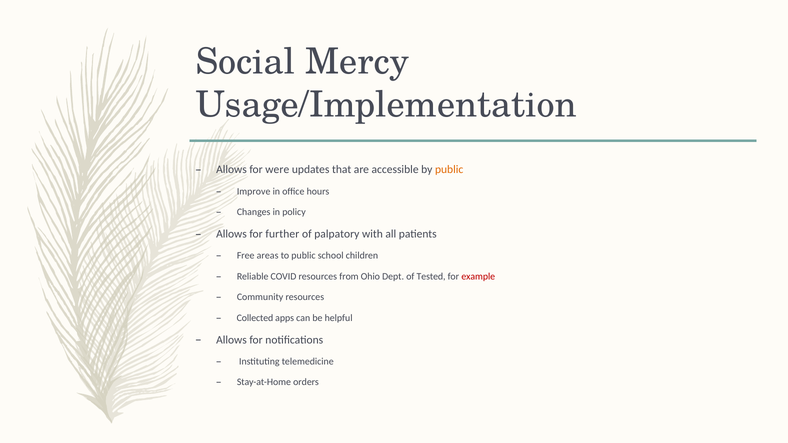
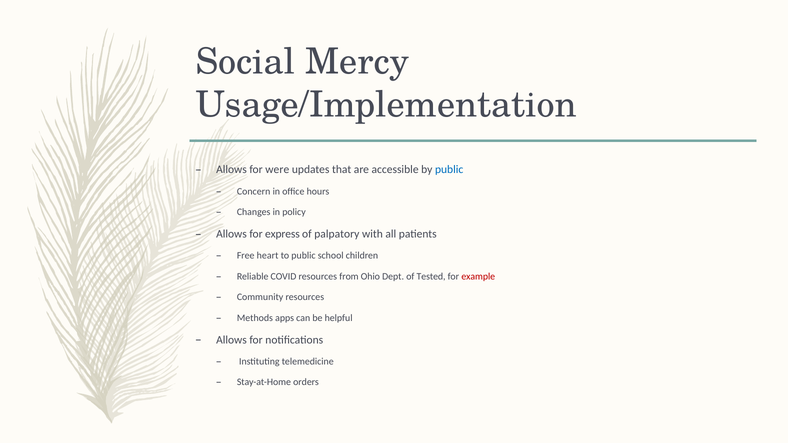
public colour: orange -> blue (449, 170)
Improve: Improve -> Concern (254, 191)
further: further -> express (282, 234)
areas: areas -> heart (268, 256)
Collected: Collected -> Methods (255, 318)
